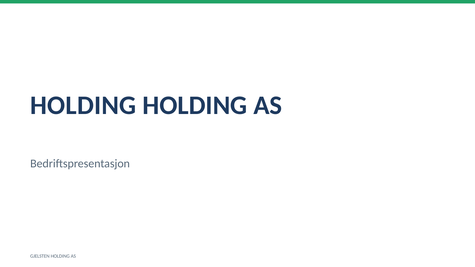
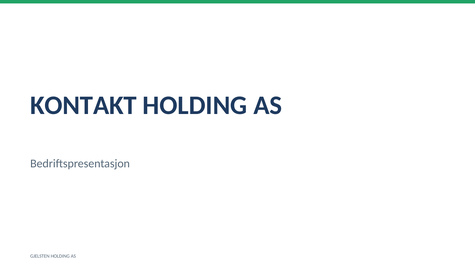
HOLDING: HOLDING -> KONTAKT (83, 105)
